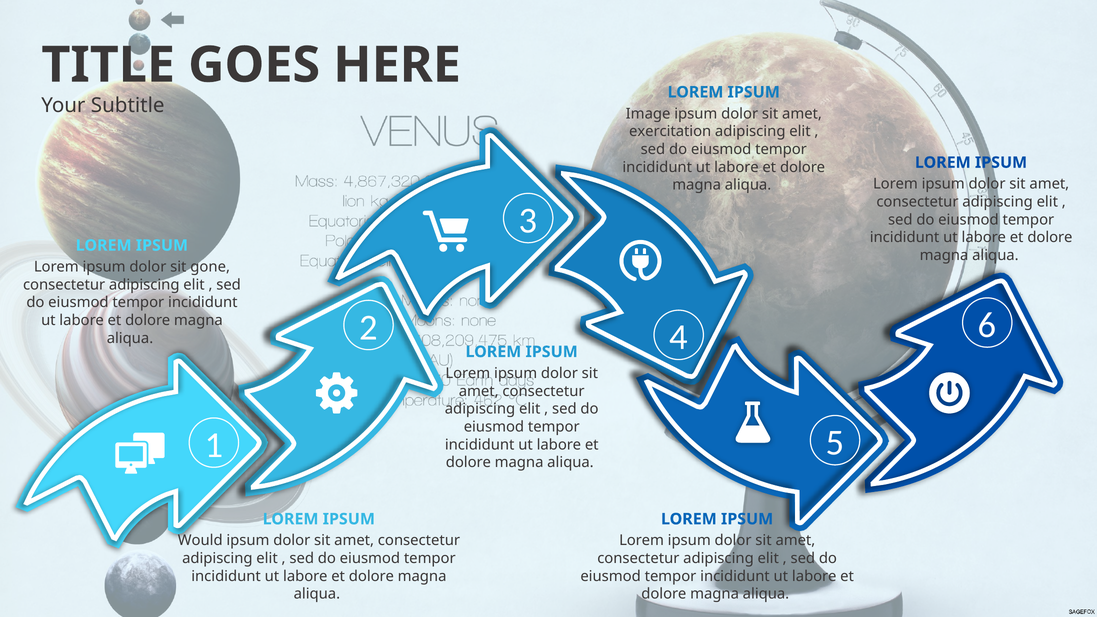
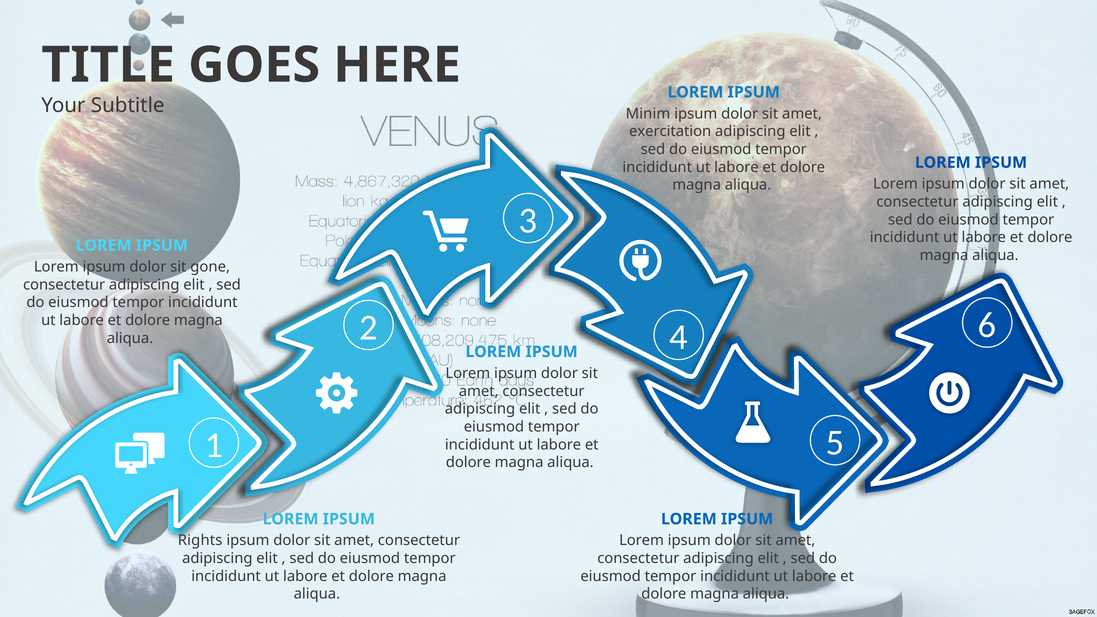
Image: Image -> Minim (648, 114)
Would: Would -> Rights (200, 541)
